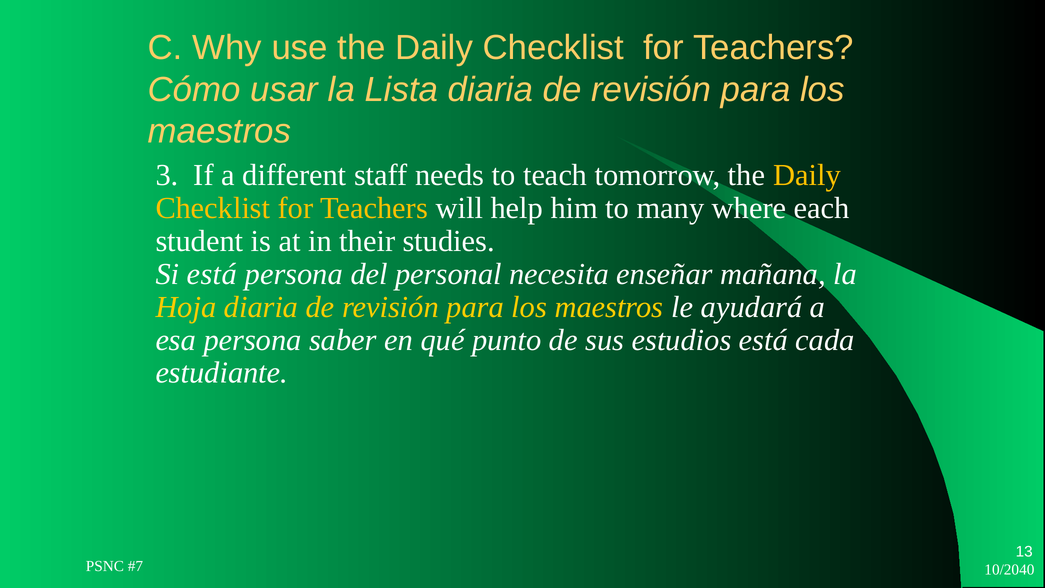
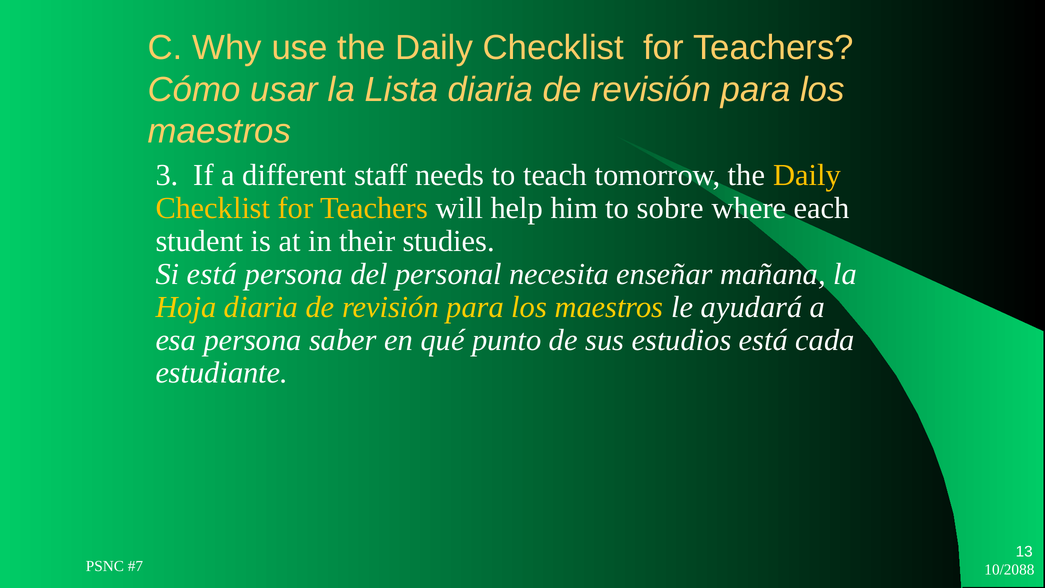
many: many -> sobre (670, 208)
10/2040: 10/2040 -> 10/2088 (1009, 570)
